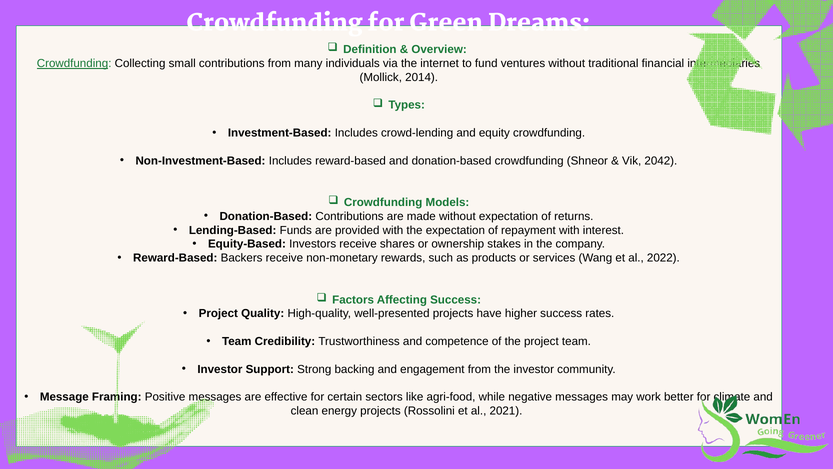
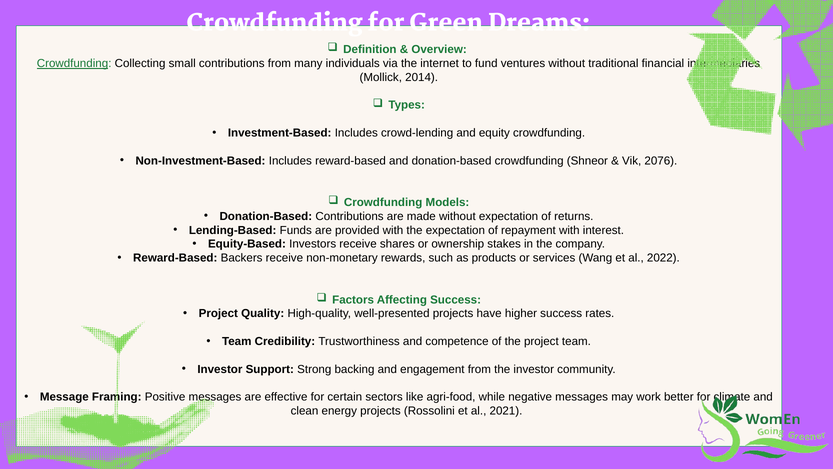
2042: 2042 -> 2076 (661, 161)
